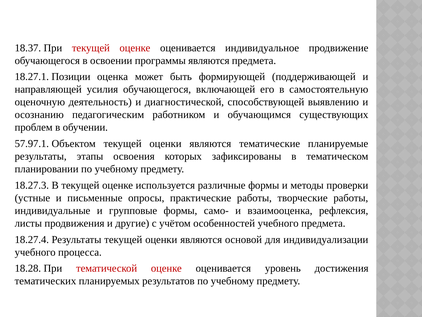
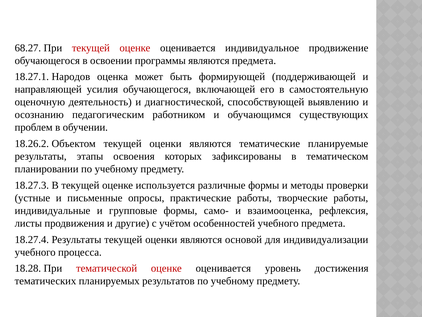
18.37: 18.37 -> 68.27 (28, 48)
Позиции: Позиции -> Народов (71, 77)
57.97.1: 57.97.1 -> 18.26.2 (32, 143)
